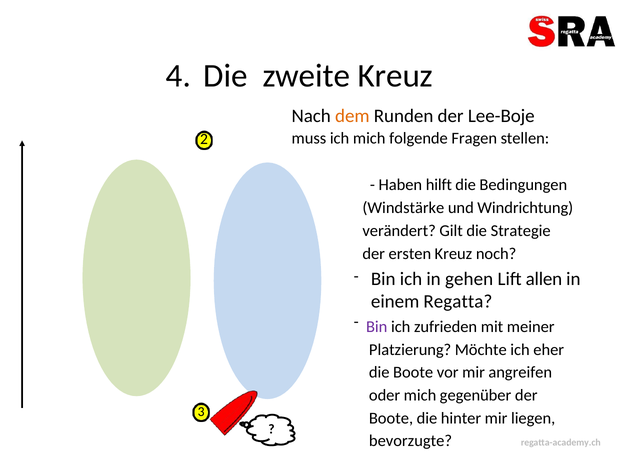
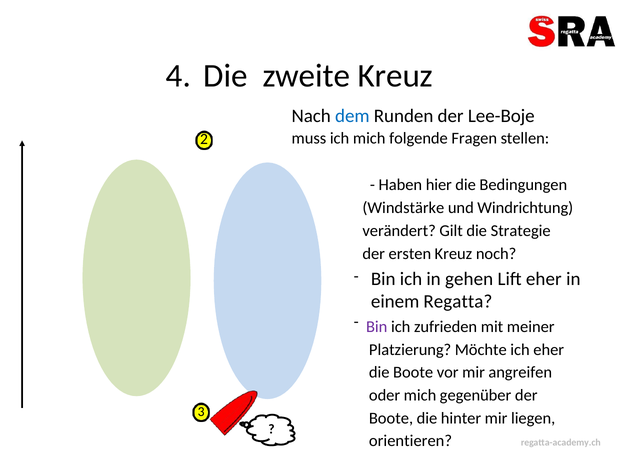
dem colour: orange -> blue (352, 116)
hilft: hilft -> hier (439, 185)
Lift allen: allen -> eher (544, 279)
bevorzugte: bevorzugte -> orientieren (411, 440)
